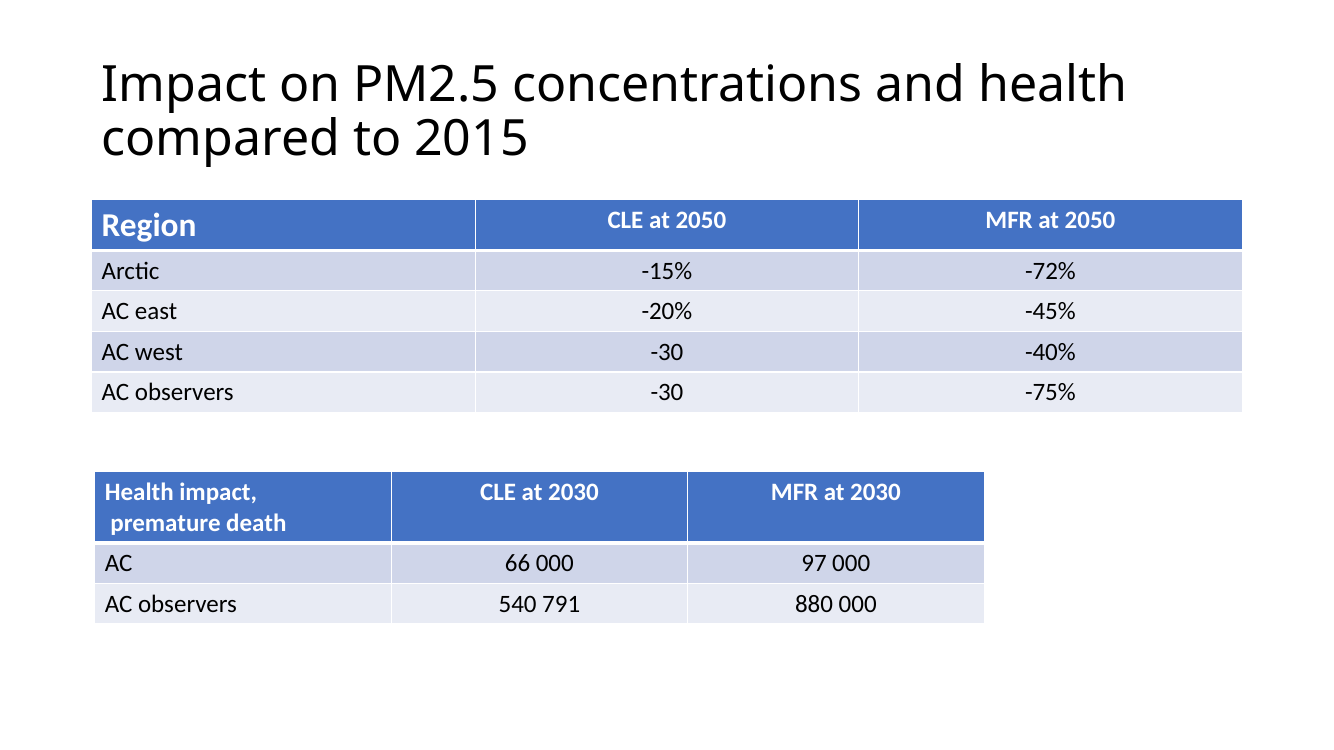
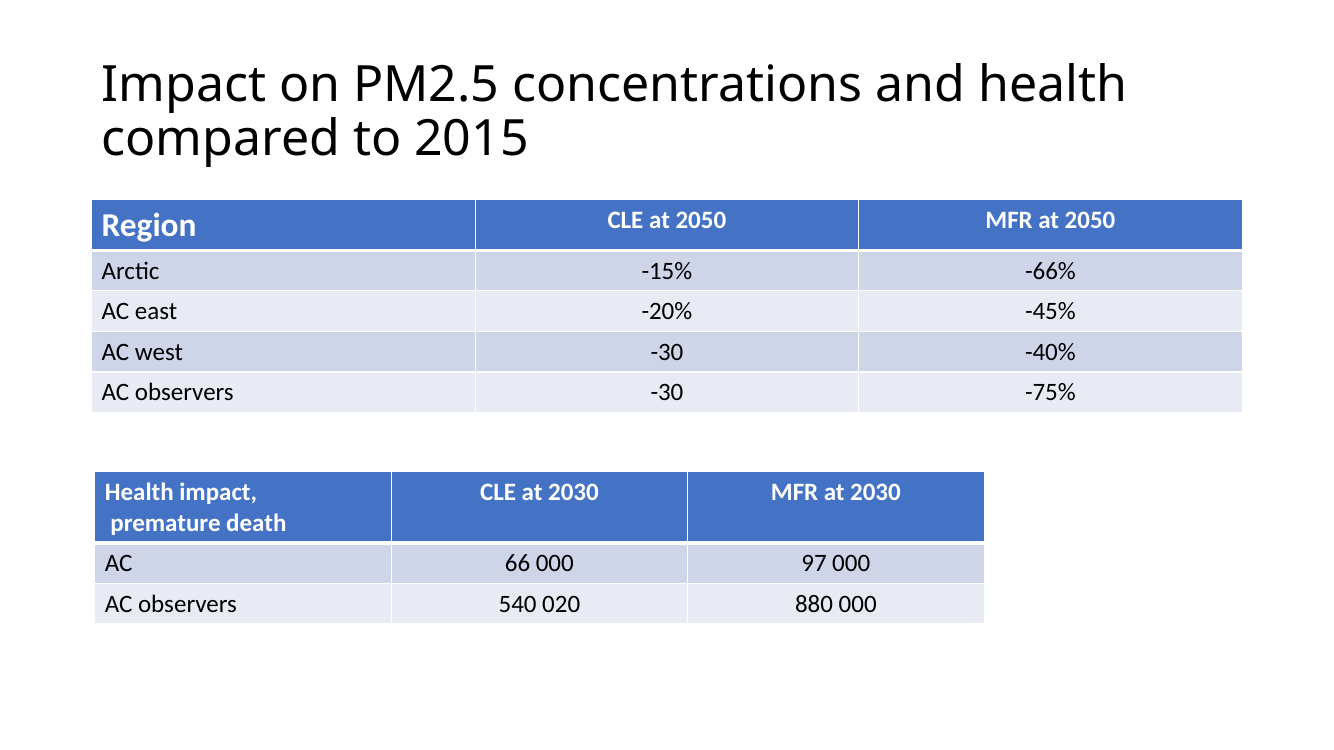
-72%: -72% -> -66% (1050, 271)
791: 791 -> 020 (561, 604)
